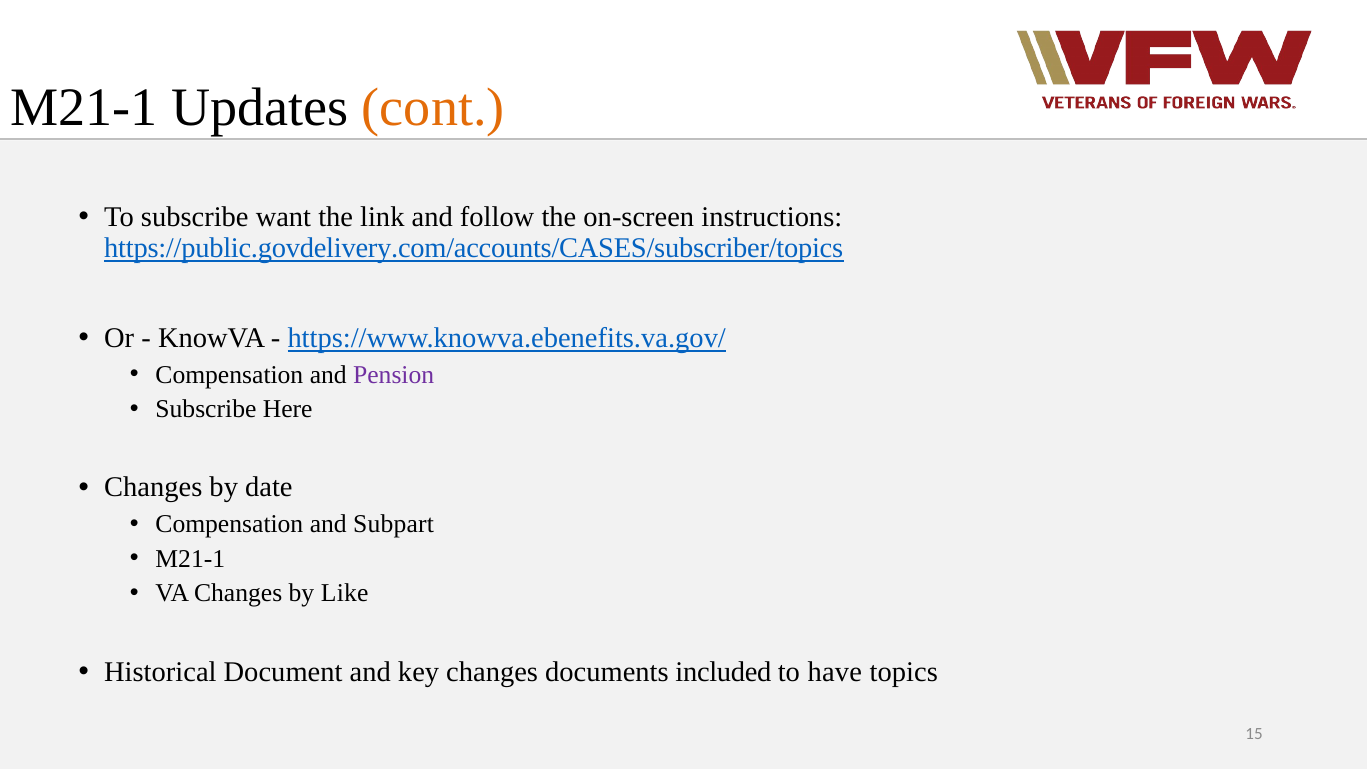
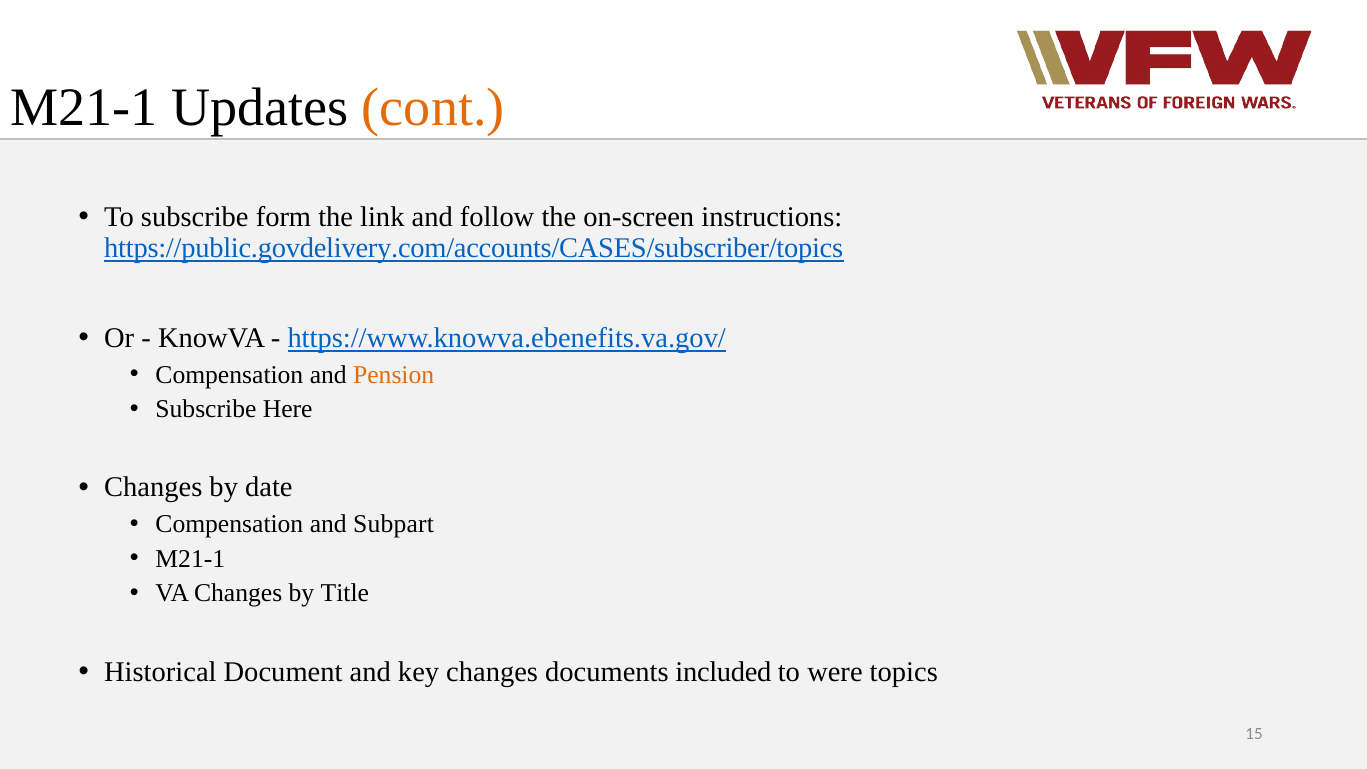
want: want -> form (283, 217)
Pension colour: purple -> orange (394, 375)
Like: Like -> Title (345, 593)
have: have -> were (835, 672)
